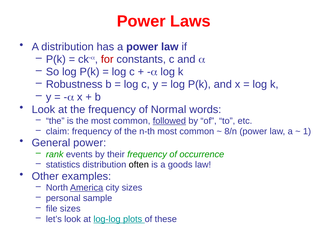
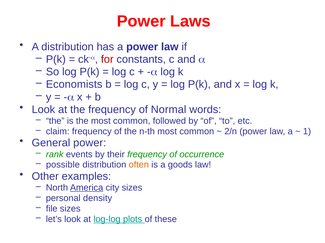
Robustness: Robustness -> Economists (74, 85)
followed underline: present -> none (169, 121)
8/n: 8/n -> 2/n (231, 132)
statistics: statistics -> possible (63, 165)
often colour: black -> orange (139, 165)
sample: sample -> density (98, 199)
